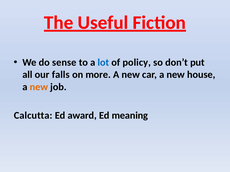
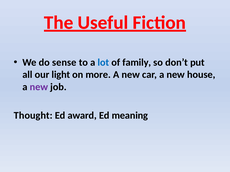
policy: policy -> family (137, 63)
falls: falls -> light (61, 75)
new colour: orange -> purple (39, 87)
Calcutta: Calcutta -> Thought (33, 116)
